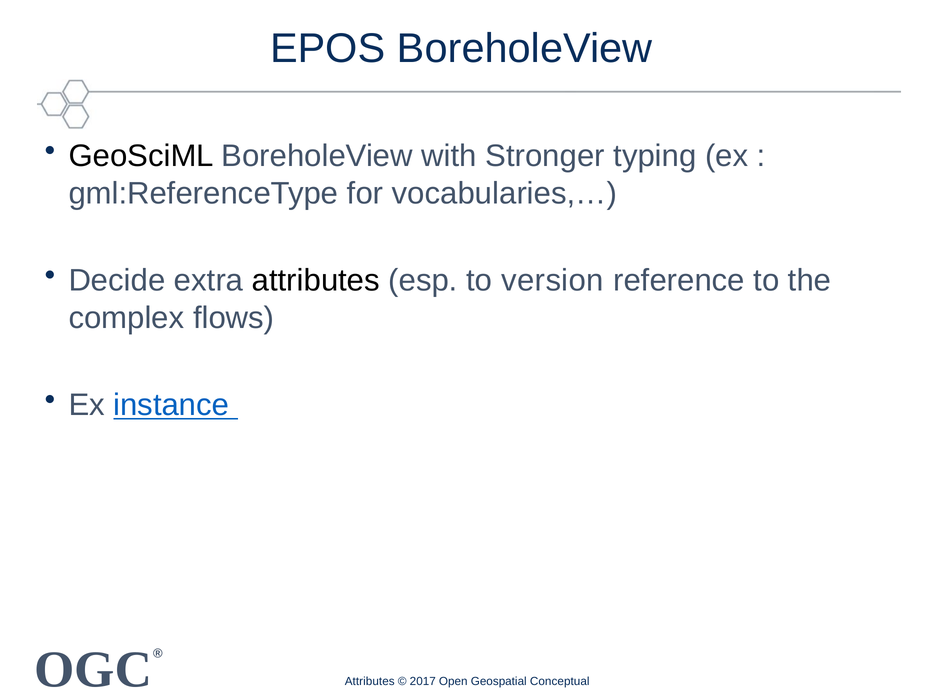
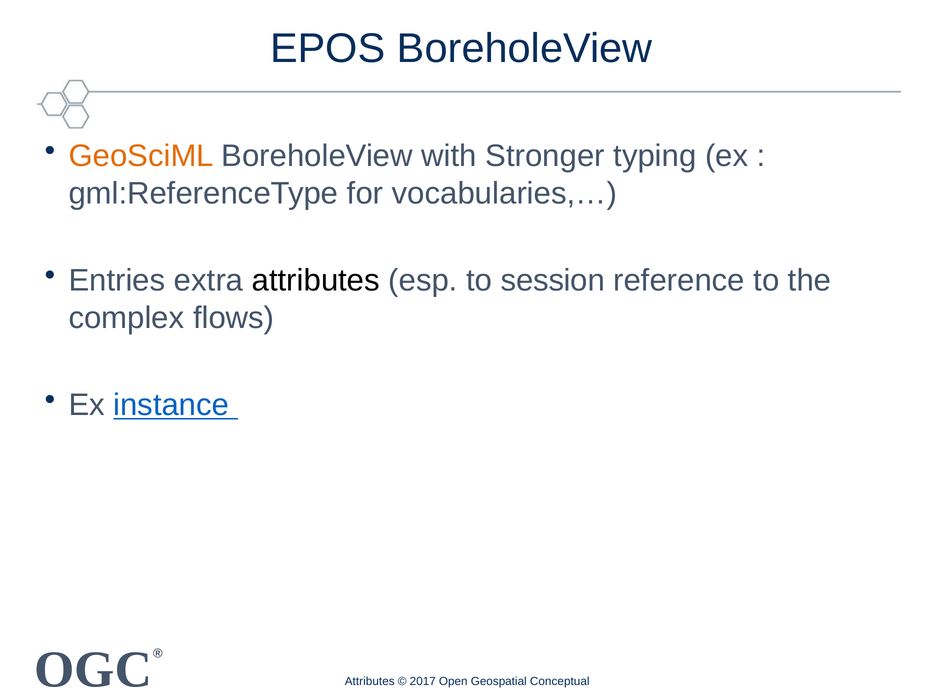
GeoSciML colour: black -> orange (141, 156)
Decide: Decide -> Entries (117, 281)
version: version -> session (553, 281)
